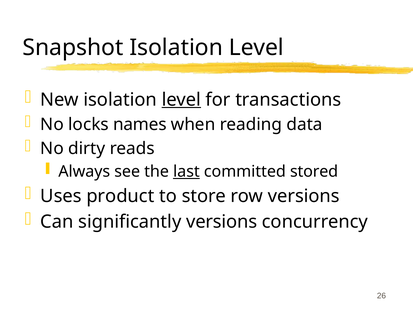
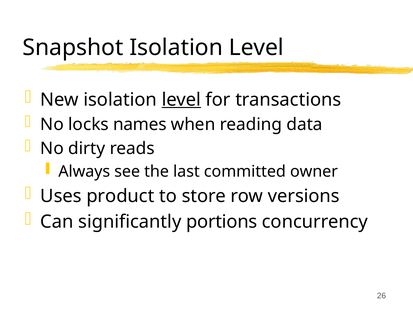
last underline: present -> none (186, 171)
stored: stored -> owner (314, 171)
significantly versions: versions -> portions (222, 222)
